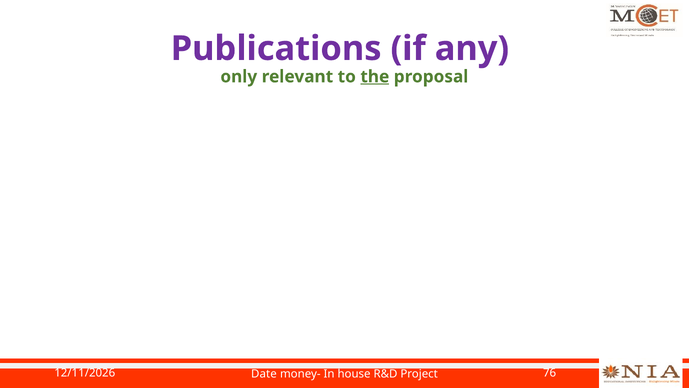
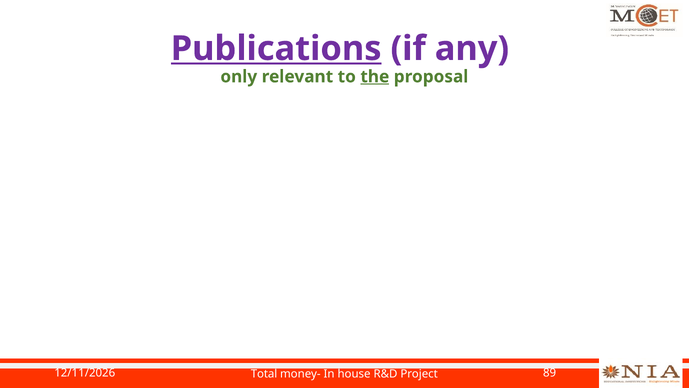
Publications underline: none -> present (276, 49)
Date: Date -> Total (264, 373)
76: 76 -> 89 (550, 373)
